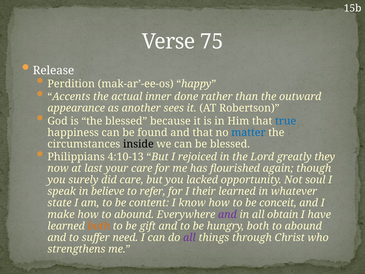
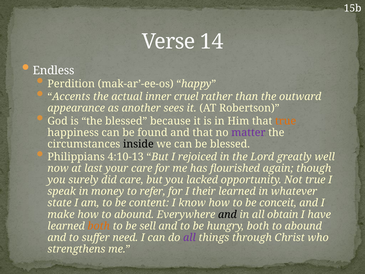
75: 75 -> 14 (212, 42)
Release: Release -> Endless (54, 70)
done: done -> cruel (186, 97)
true colour: blue -> orange (286, 121)
matter colour: blue -> purple (248, 132)
they: they -> well (325, 157)
Not soul: soul -> true (315, 180)
believe: believe -> money (108, 191)
and colour: purple -> black (227, 214)
gift: gift -> sell (148, 226)
